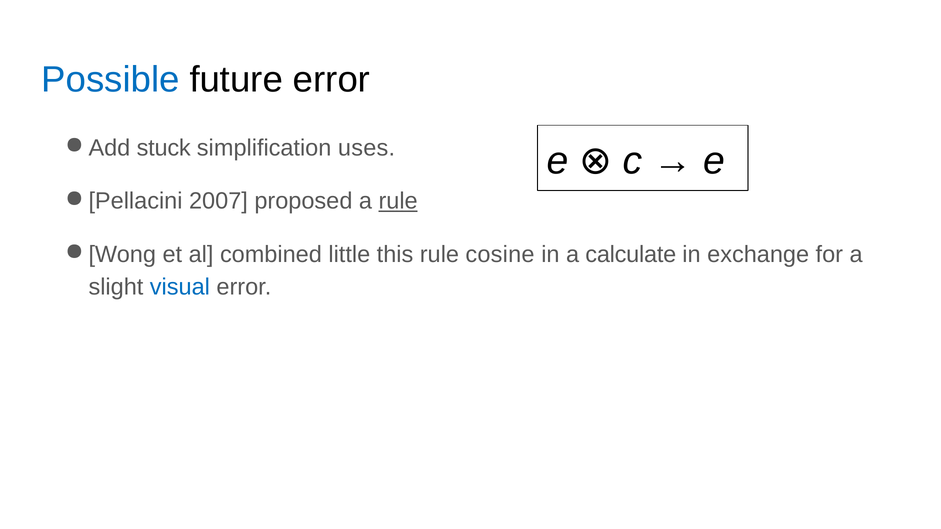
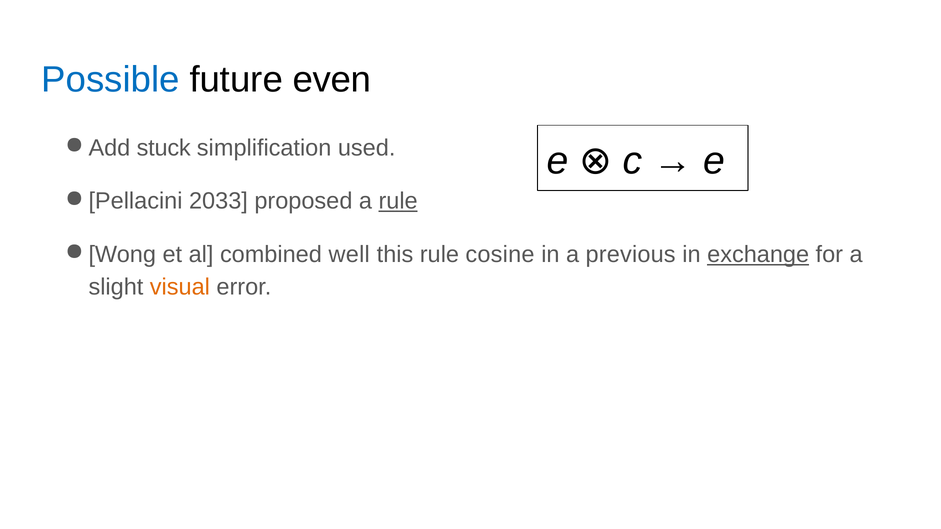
future error: error -> even (332, 80)
uses: uses -> used (367, 148)
2007: 2007 -> 2033 (218, 201)
little: little -> well (349, 255)
calculate: calculate -> previous (631, 255)
exchange underline: none -> present (758, 255)
visual colour: blue -> orange (180, 287)
